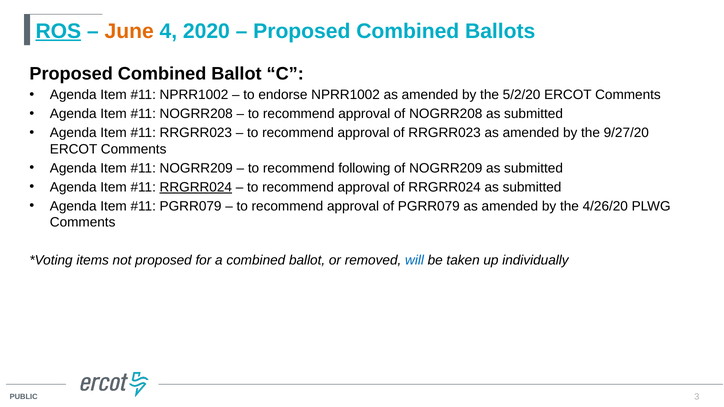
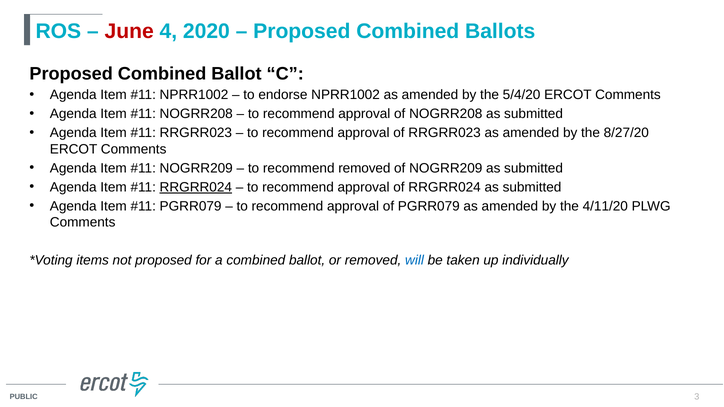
ROS underline: present -> none (58, 31)
June colour: orange -> red (129, 31)
5/2/20: 5/2/20 -> 5/4/20 (522, 95)
9/27/20: 9/27/20 -> 8/27/20 (626, 133)
recommend following: following -> removed (364, 168)
4/26/20: 4/26/20 -> 4/11/20 (605, 206)
